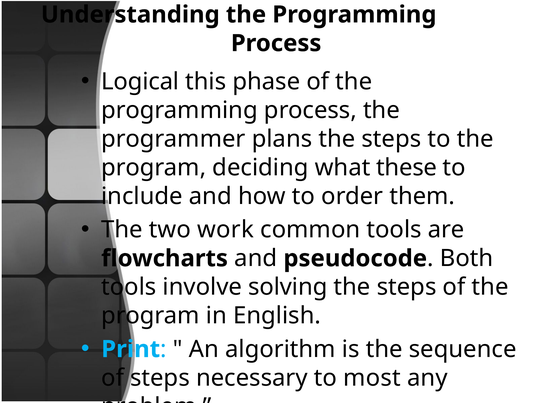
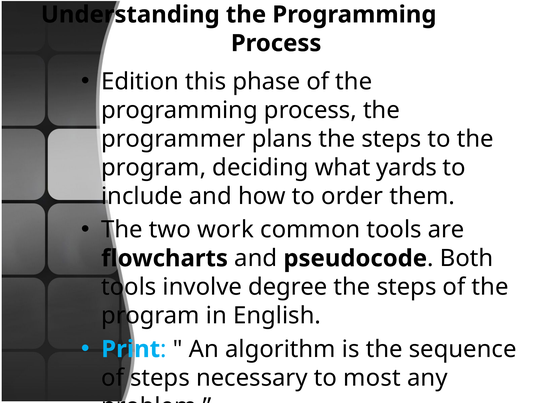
Logical: Logical -> Edition (140, 82)
these: these -> yards (407, 168)
solving: solving -> degree (288, 287)
